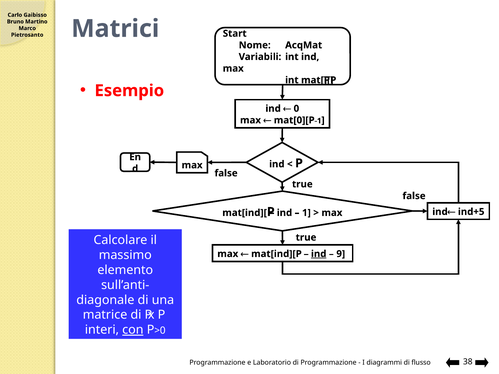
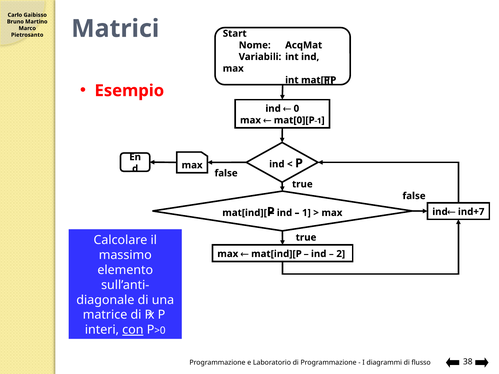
ind+5: ind+5 -> ind+7 (471, 212)
ind underline: present -> none (319, 254)
9: 9 -> 2 (341, 254)
